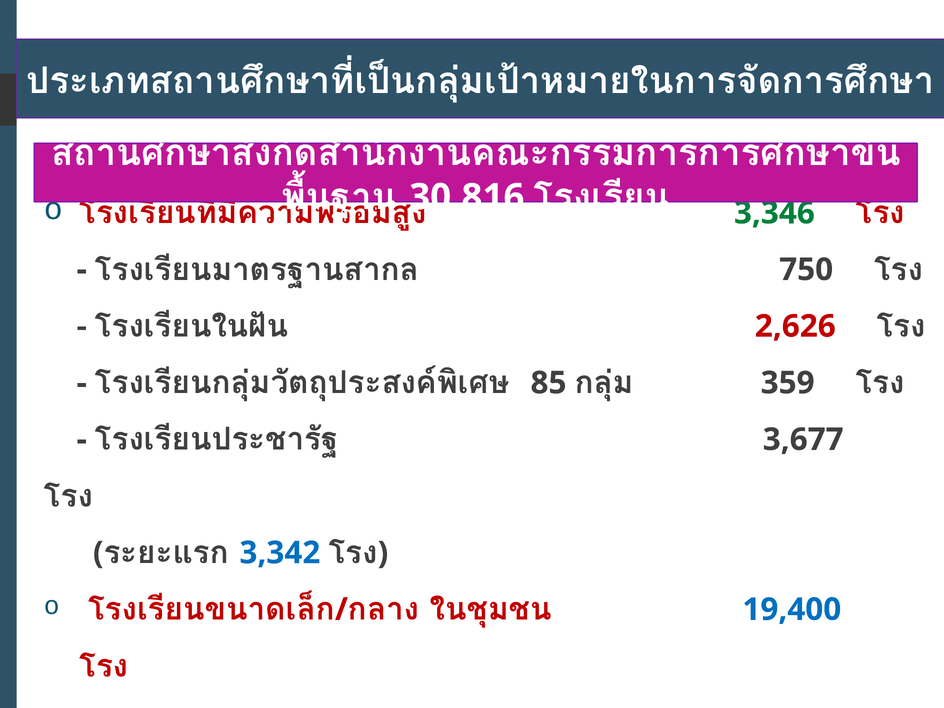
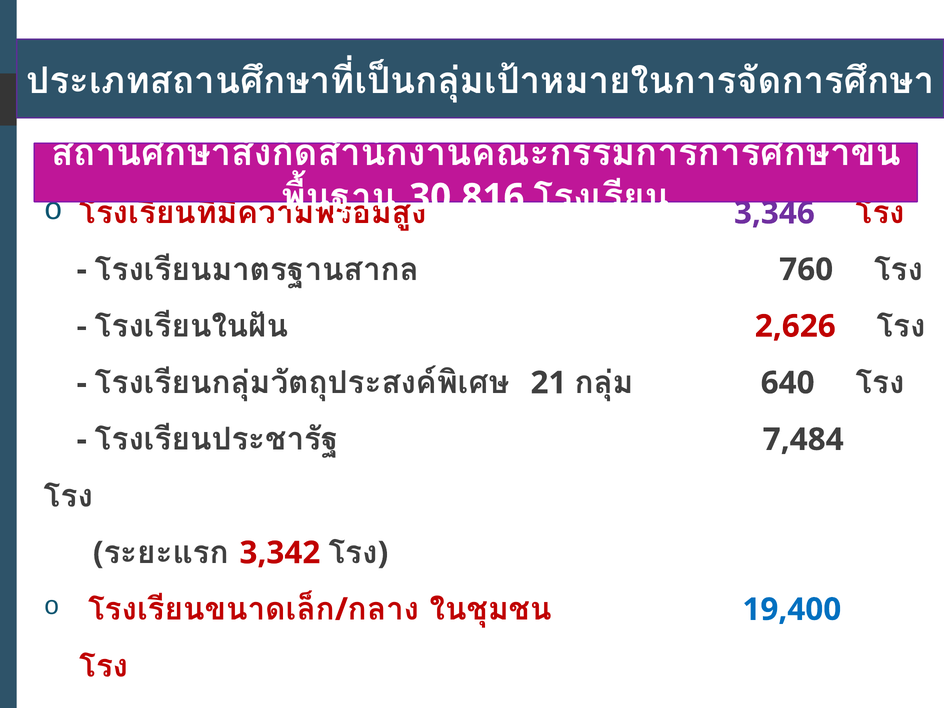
3,346 colour: green -> purple (774, 213)
750: 750 -> 760 (806, 270)
85: 85 -> 21 (548, 383)
359: 359 -> 640 (788, 383)
3,677: 3,677 -> 7,484 (803, 440)
3,342 colour: blue -> red (280, 553)
